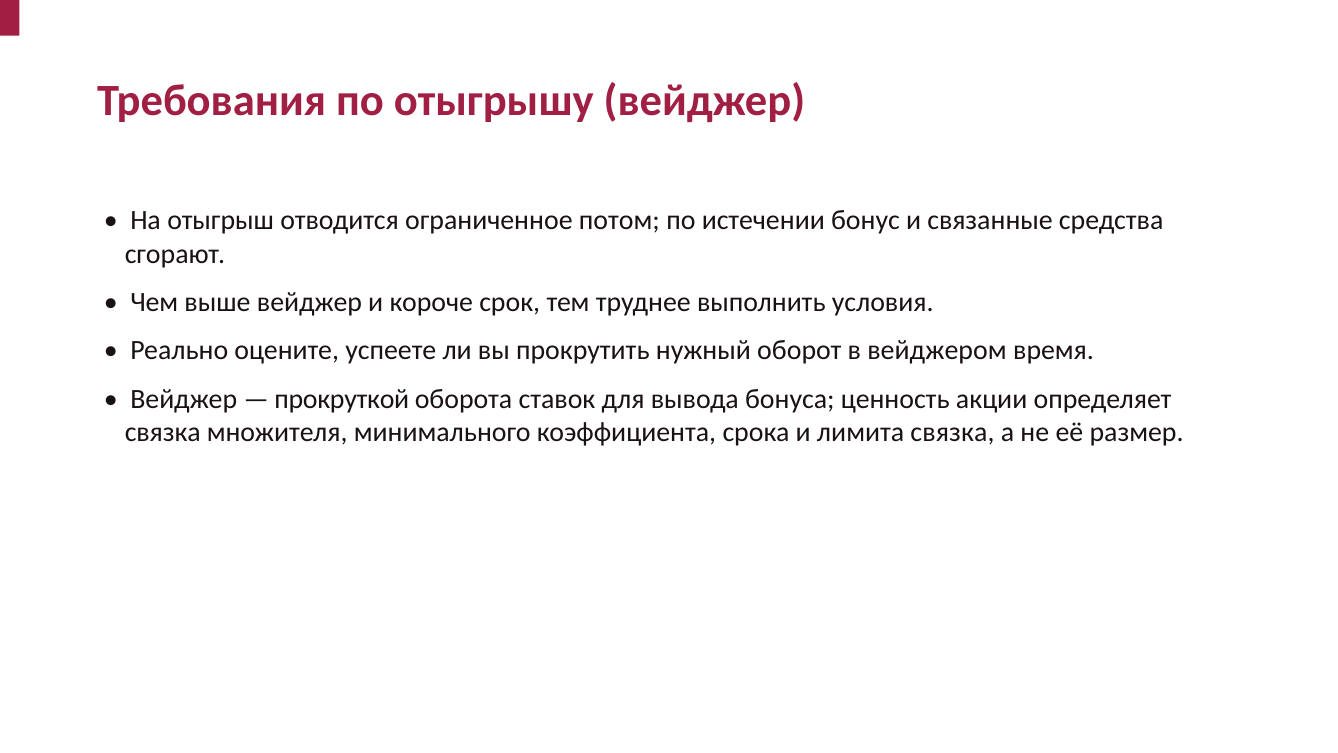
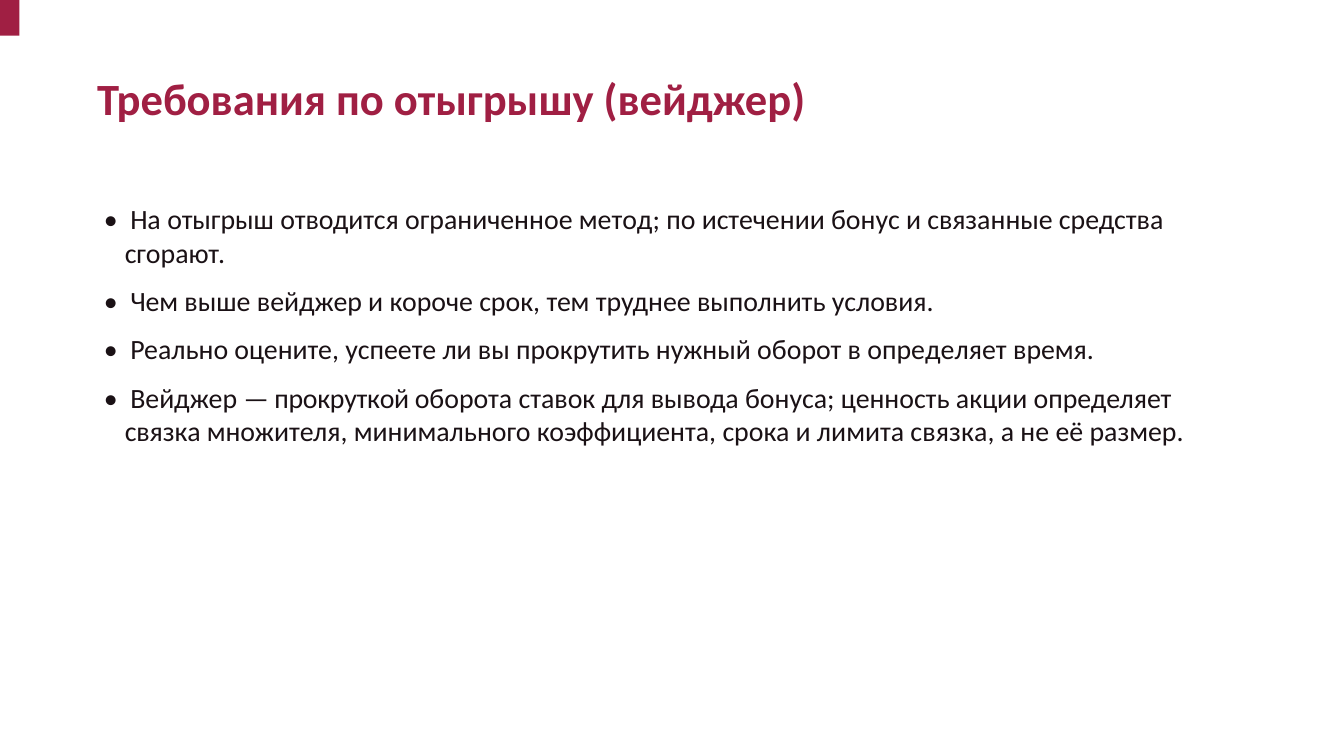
потом: потом -> метод (619, 220)
в вейджером: вейджером -> определяет (937, 350)
